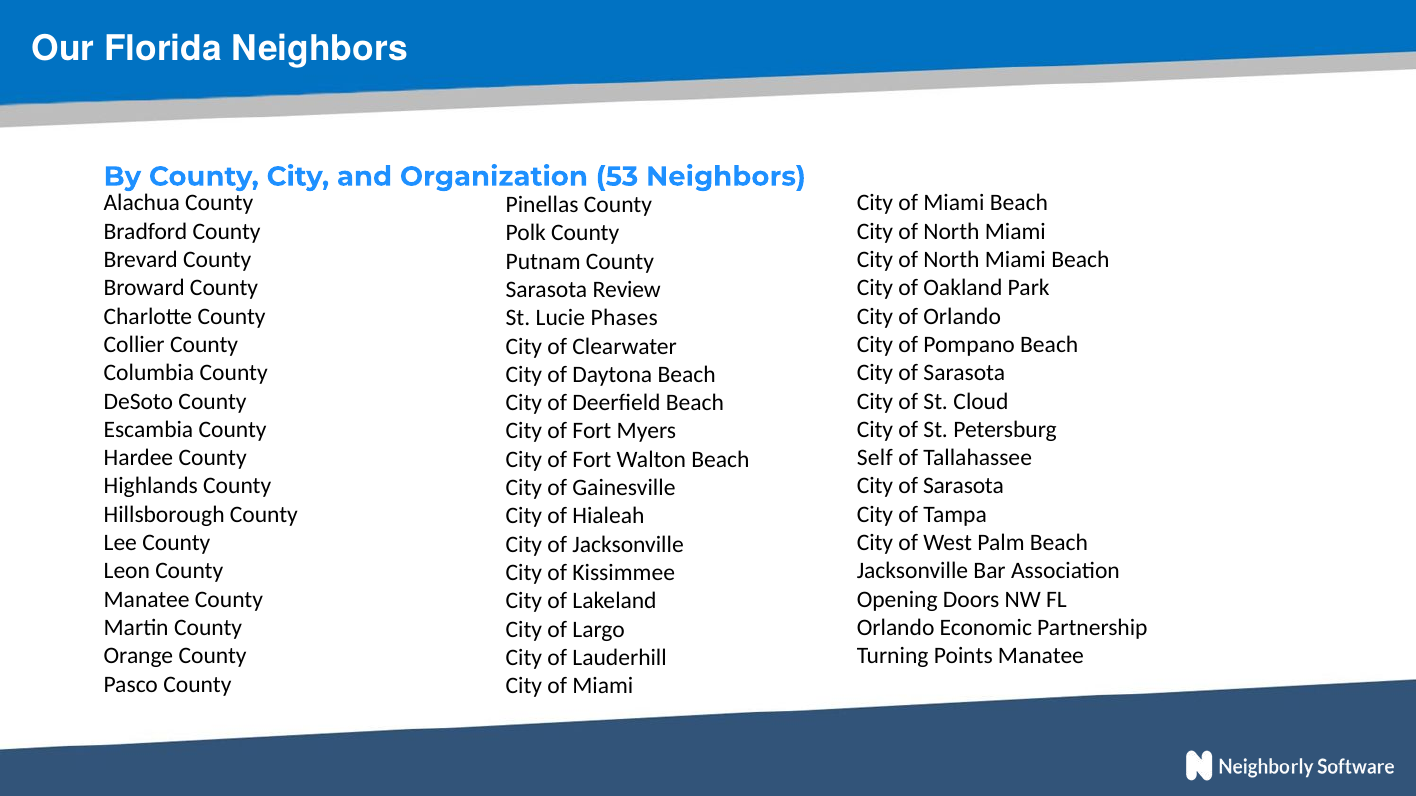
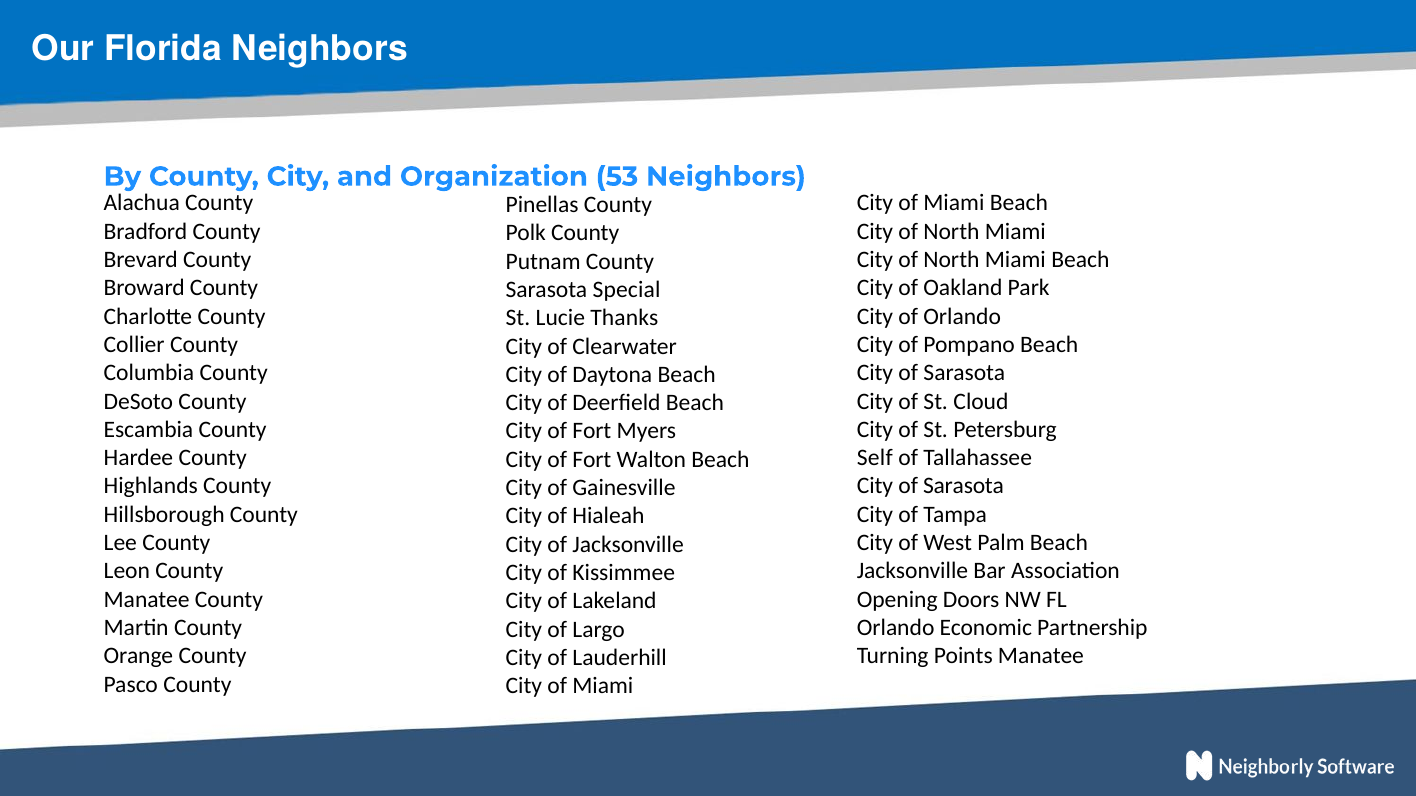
Review: Review -> Special (627, 290)
Phases: Phases -> Thanks (624, 318)
